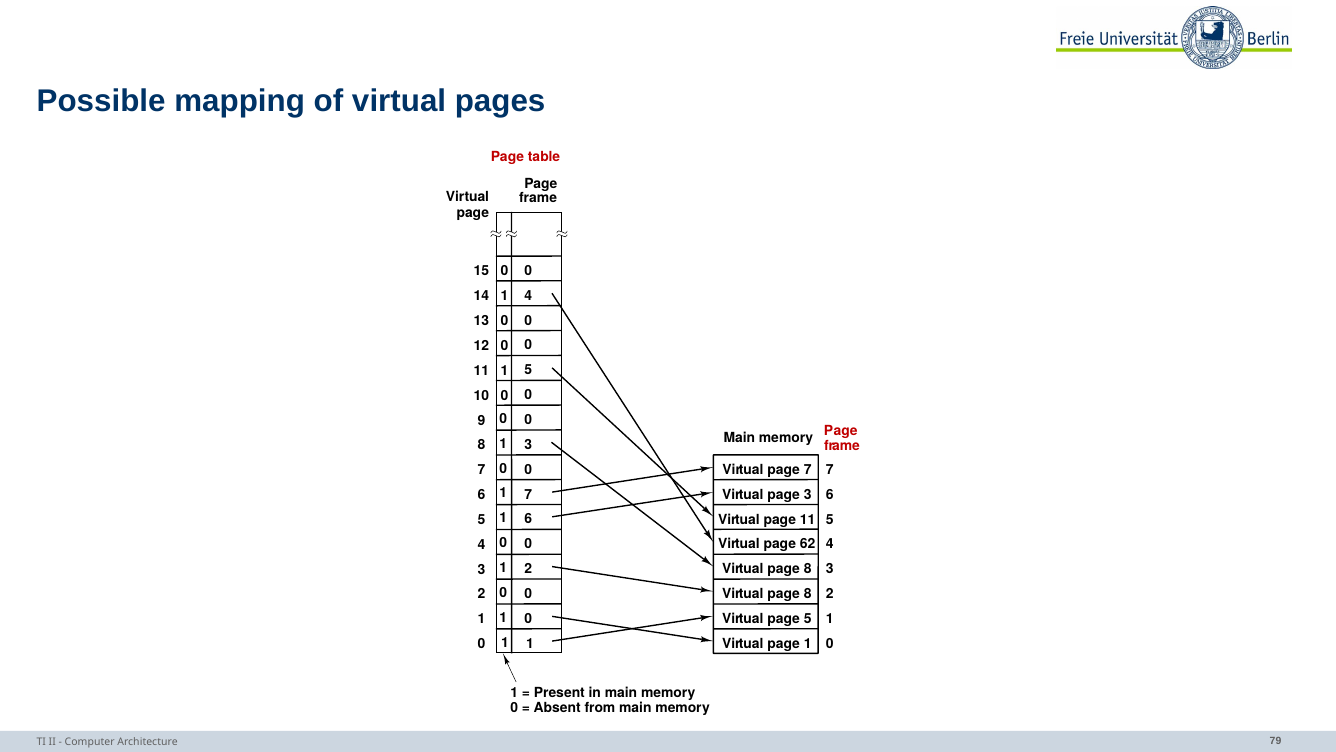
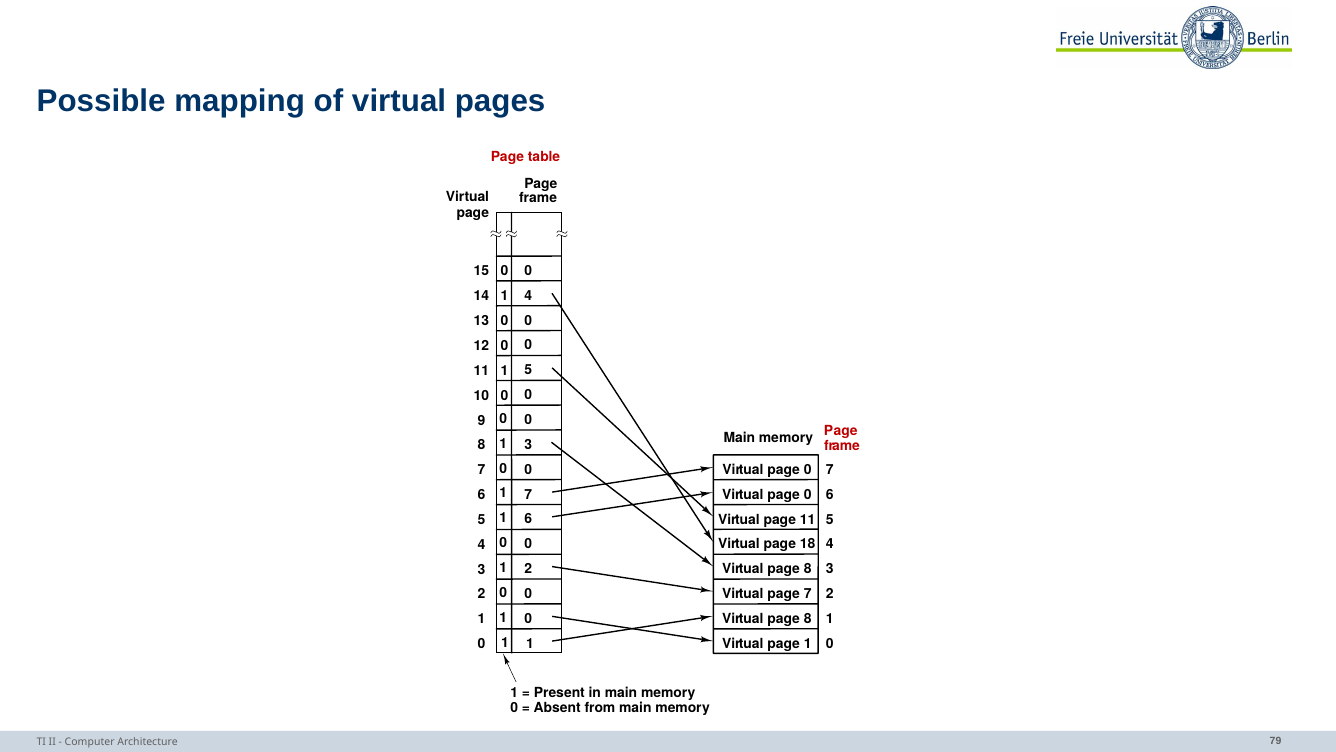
7: 7 -> 0 (808, 470)
3: 3 -> 0 (808, 494)
62: 62 -> 18 (808, 544)
8: 8 -> 7 (808, 594)
5: 5 -> 8 (808, 618)
